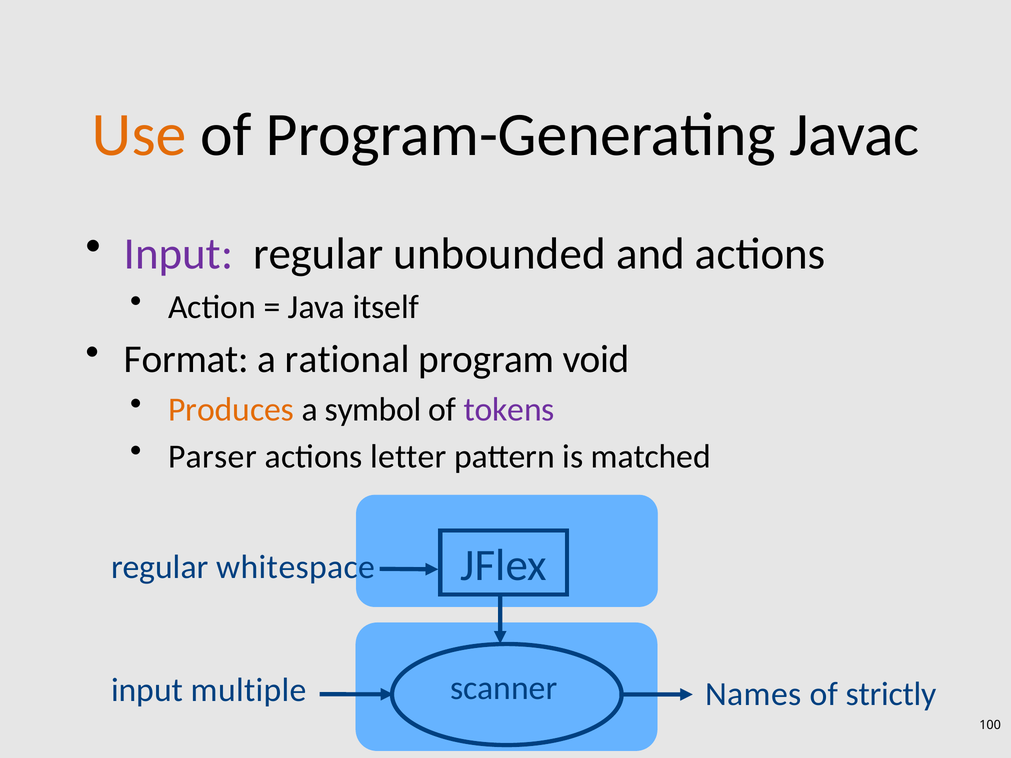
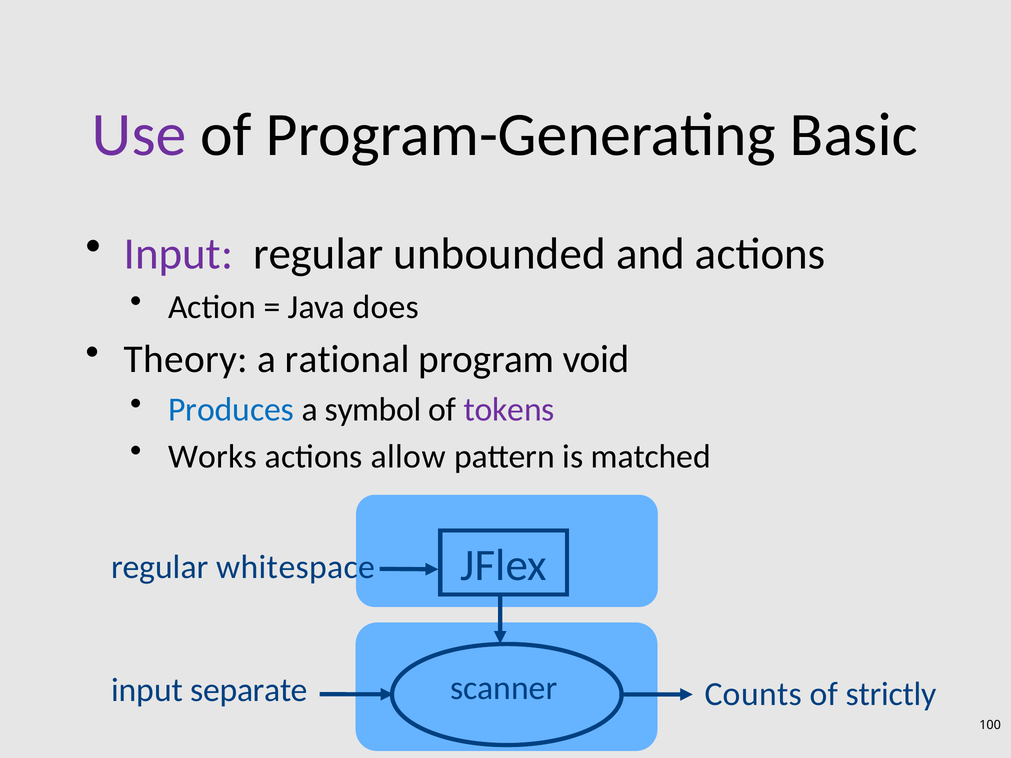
Use colour: orange -> purple (139, 135)
Javac: Javac -> Basic (854, 135)
itself: itself -> does (386, 307)
Format: Format -> Theory (186, 359)
Produces colour: orange -> blue (231, 410)
Parser: Parser -> Works (213, 457)
letter: letter -> allow (408, 457)
multiple: multiple -> separate (249, 690)
Names: Names -> Counts (753, 694)
